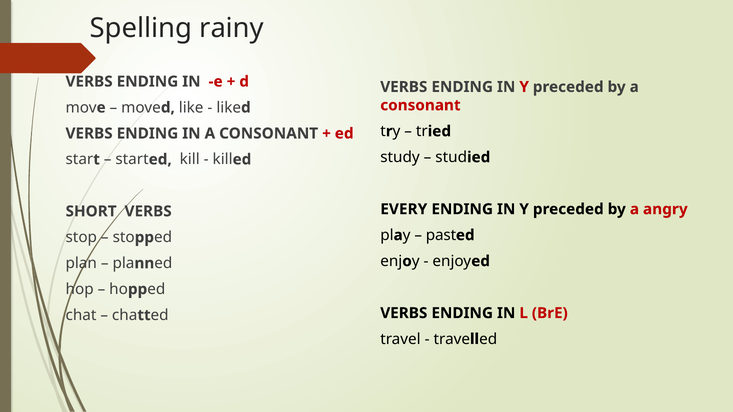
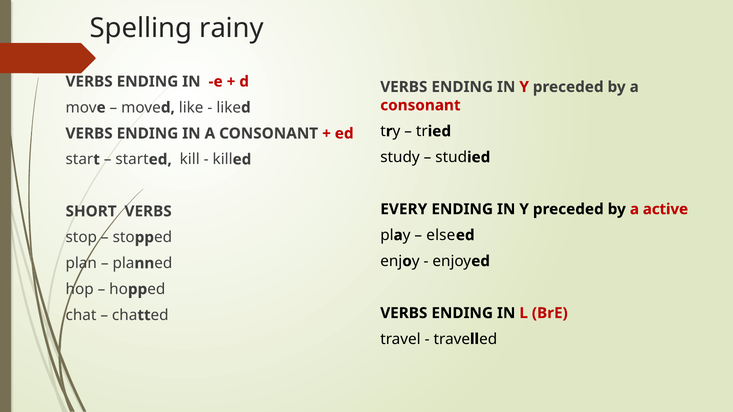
angry: angry -> active (665, 209)
past: past -> else (441, 235)
